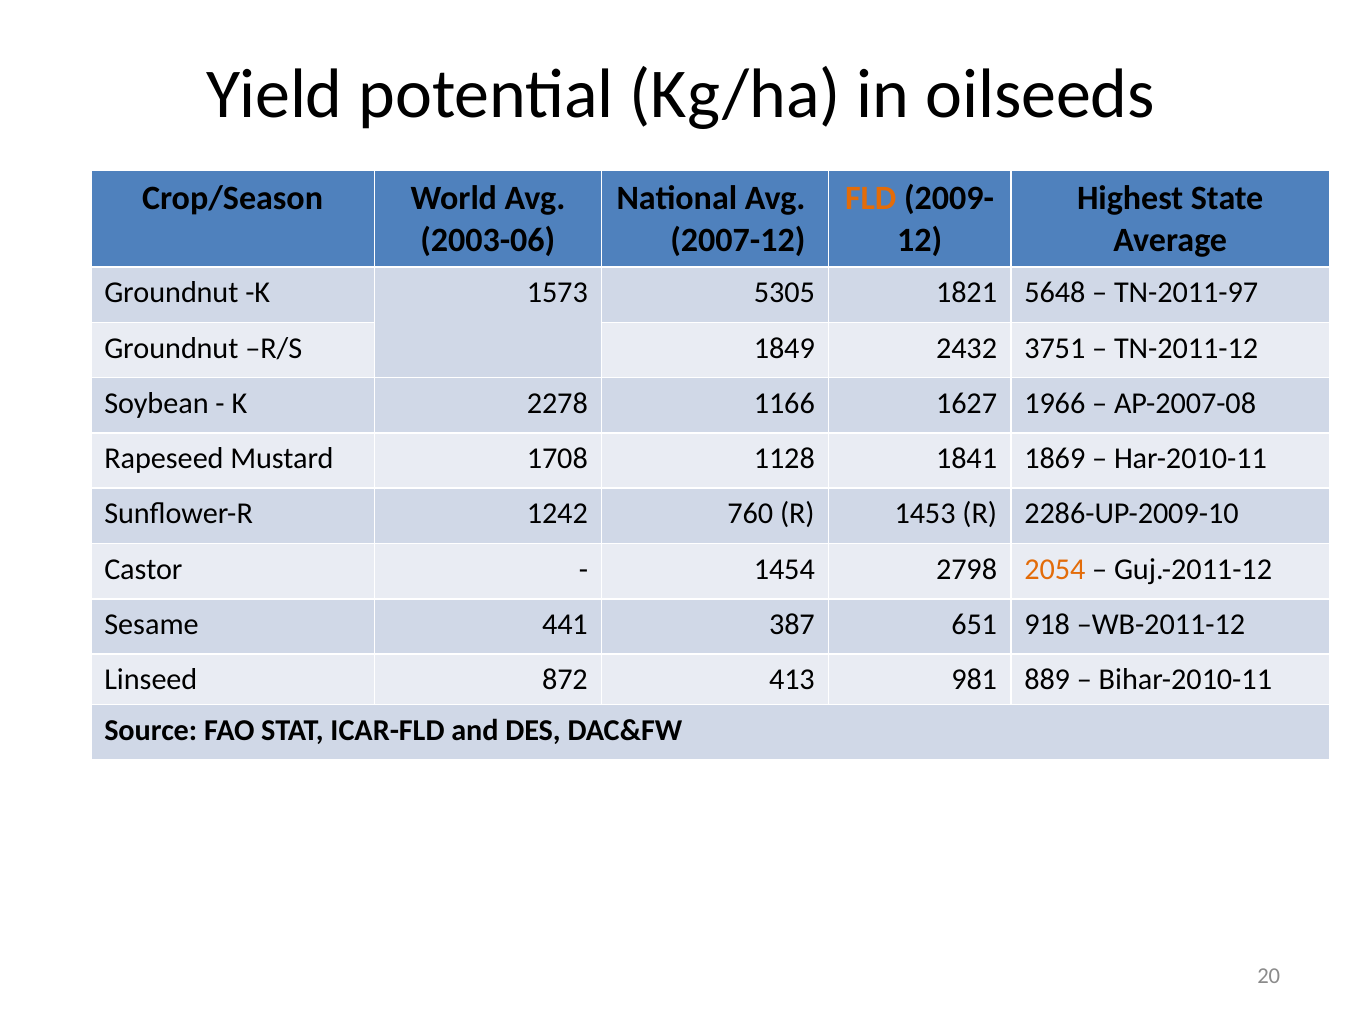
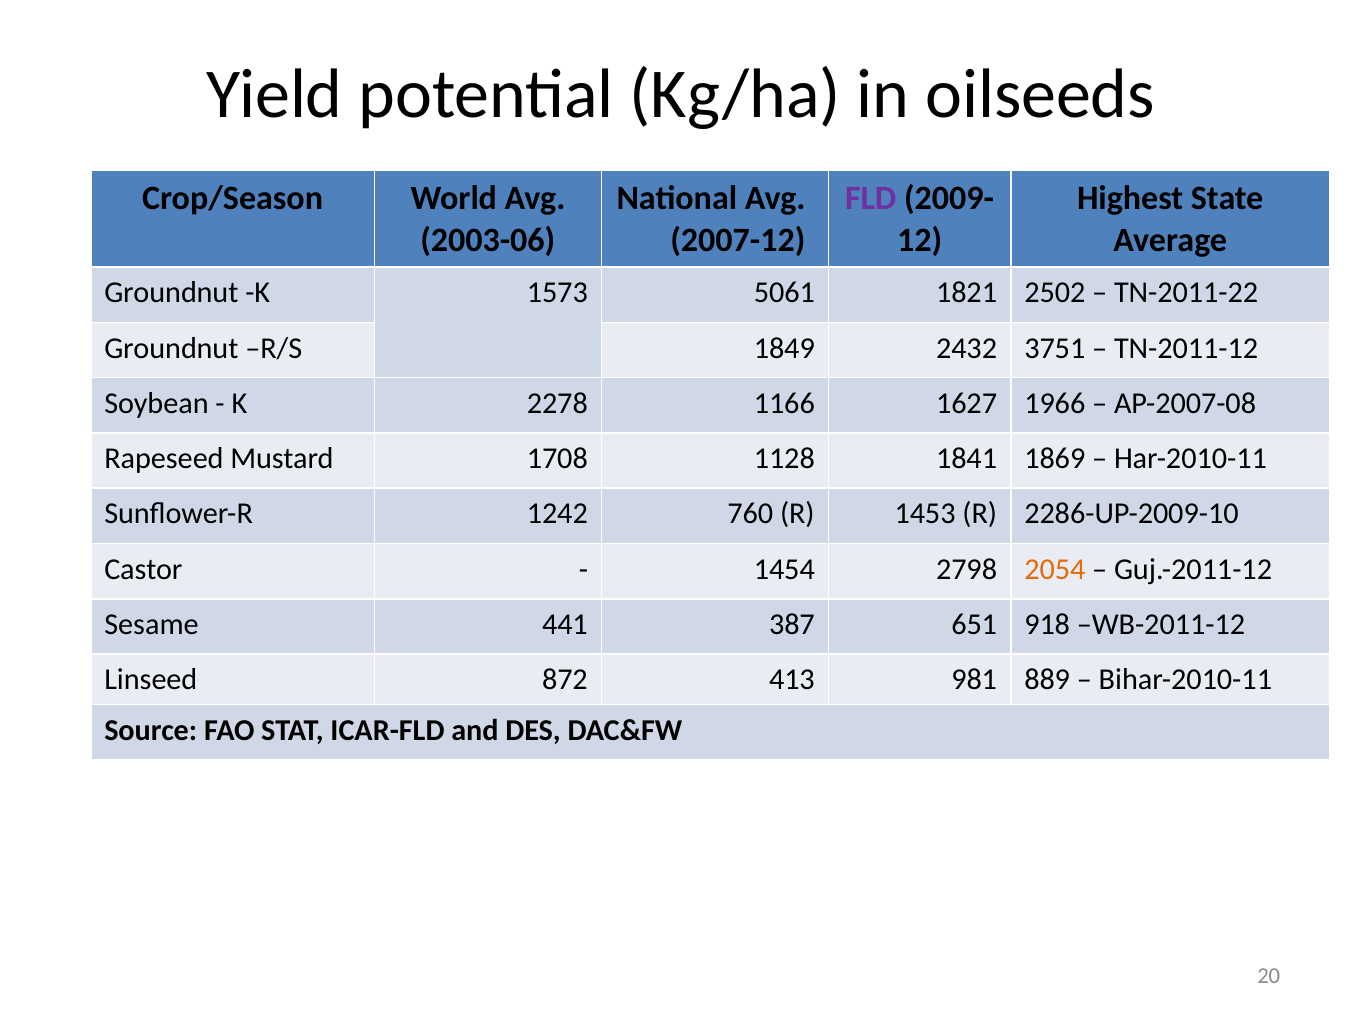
FLD colour: orange -> purple (871, 198)
5305: 5305 -> 5061 (784, 293)
5648: 5648 -> 2502 (1055, 293)
TN-2011-97: TN-2011-97 -> TN-2011-22 (1186, 293)
